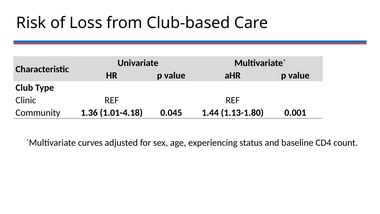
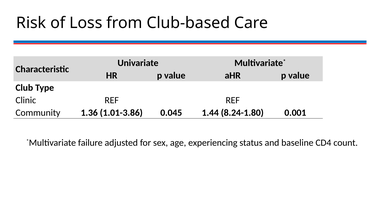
1.01-4.18: 1.01-4.18 -> 1.01-3.86 (121, 113)
1.13-1.80: 1.13-1.80 -> 8.24-1.80 (242, 113)
curves: curves -> failure (90, 143)
